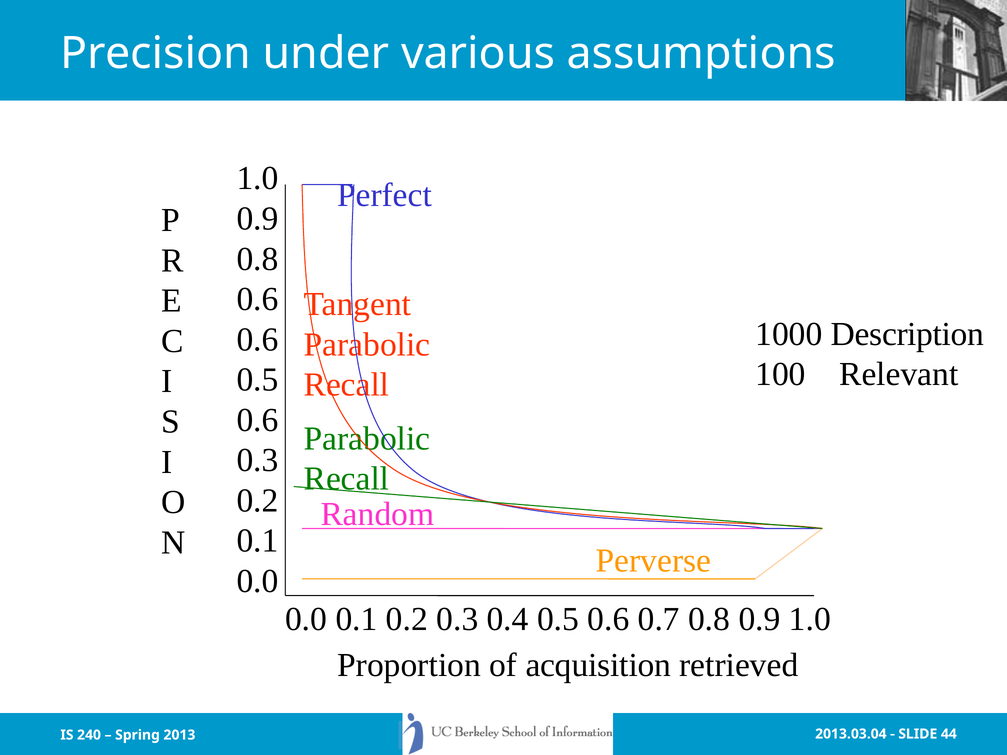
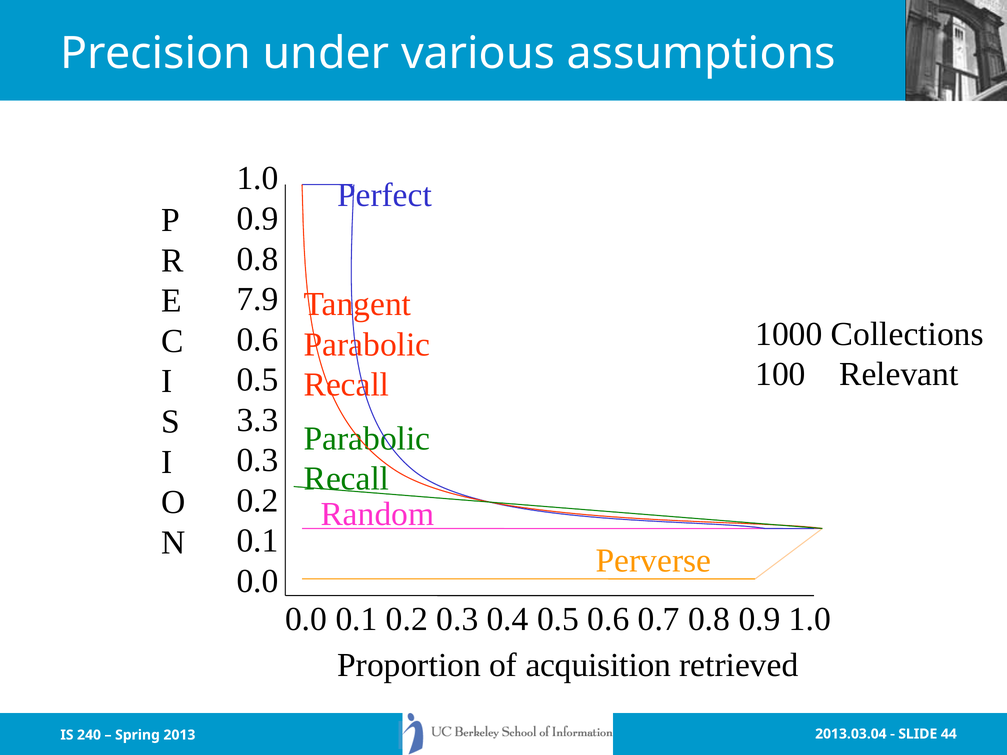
0.6: 0.6 -> 7.9 (258, 299)
Description: Description -> Collections (907, 334)
0.6: 0.6 -> 3.3 (258, 420)
